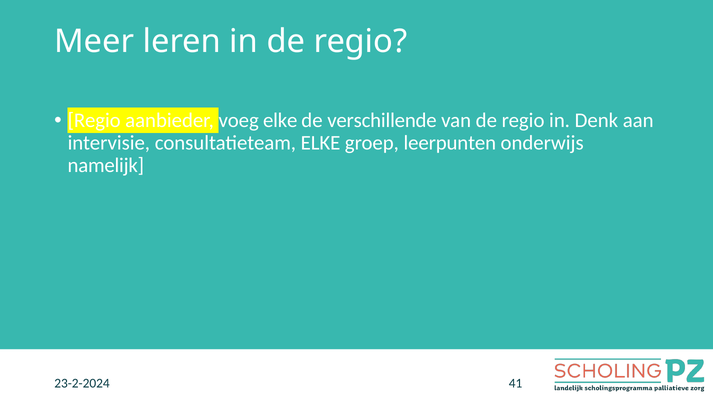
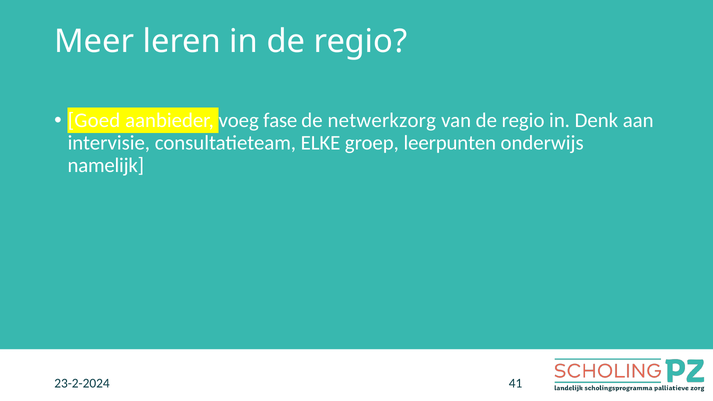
Regio: Regio -> Goed (94, 121)
voeg elke: elke -> fase (280, 121)
verschillende: verschillende -> netwerkzorg (382, 121)
